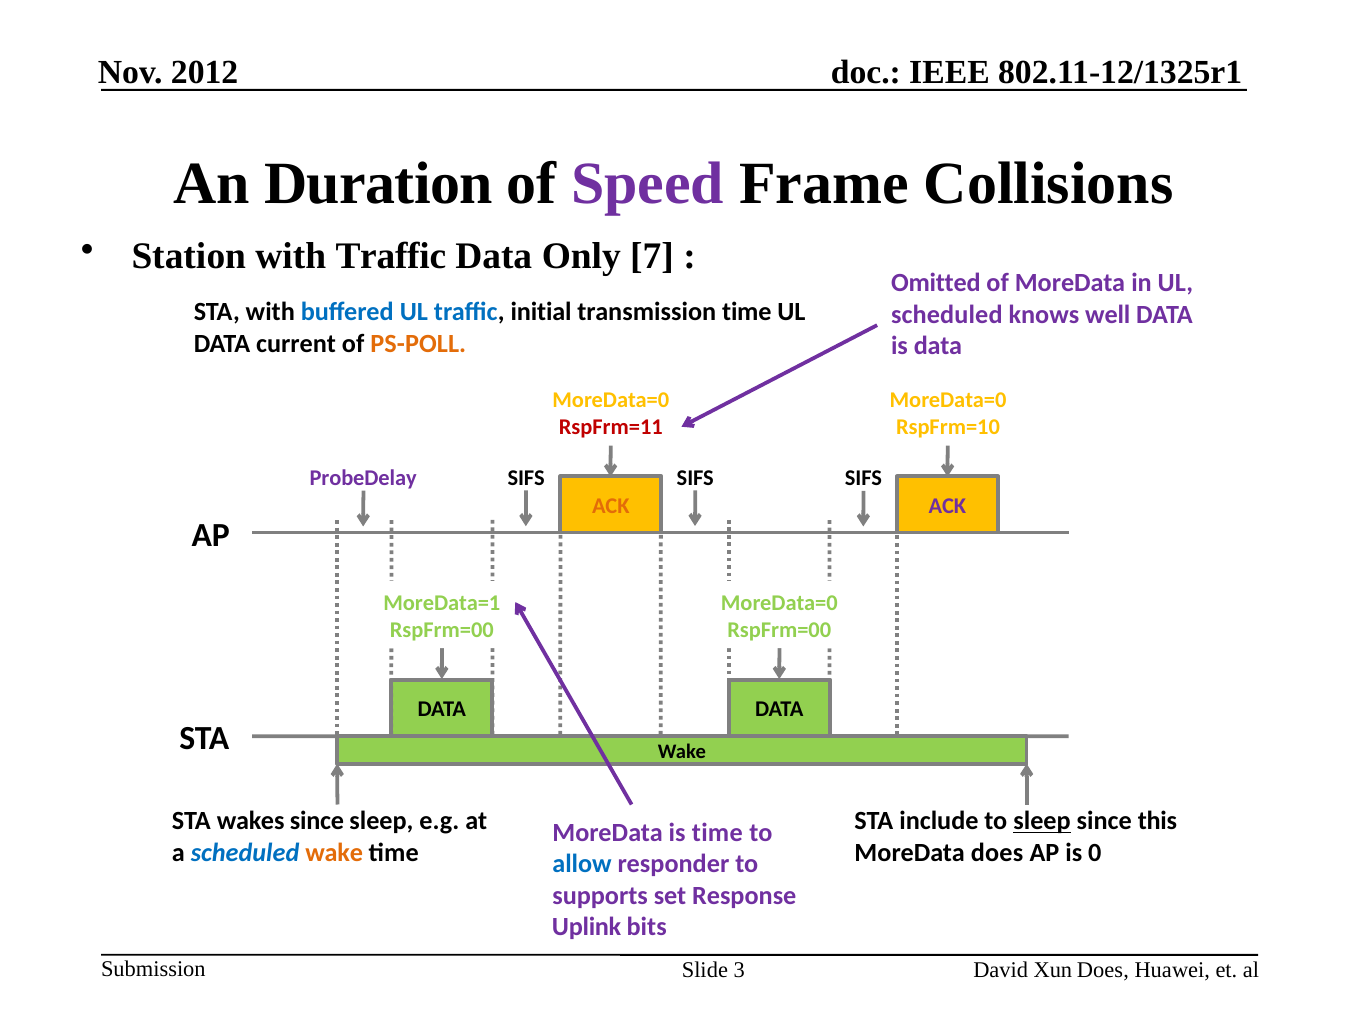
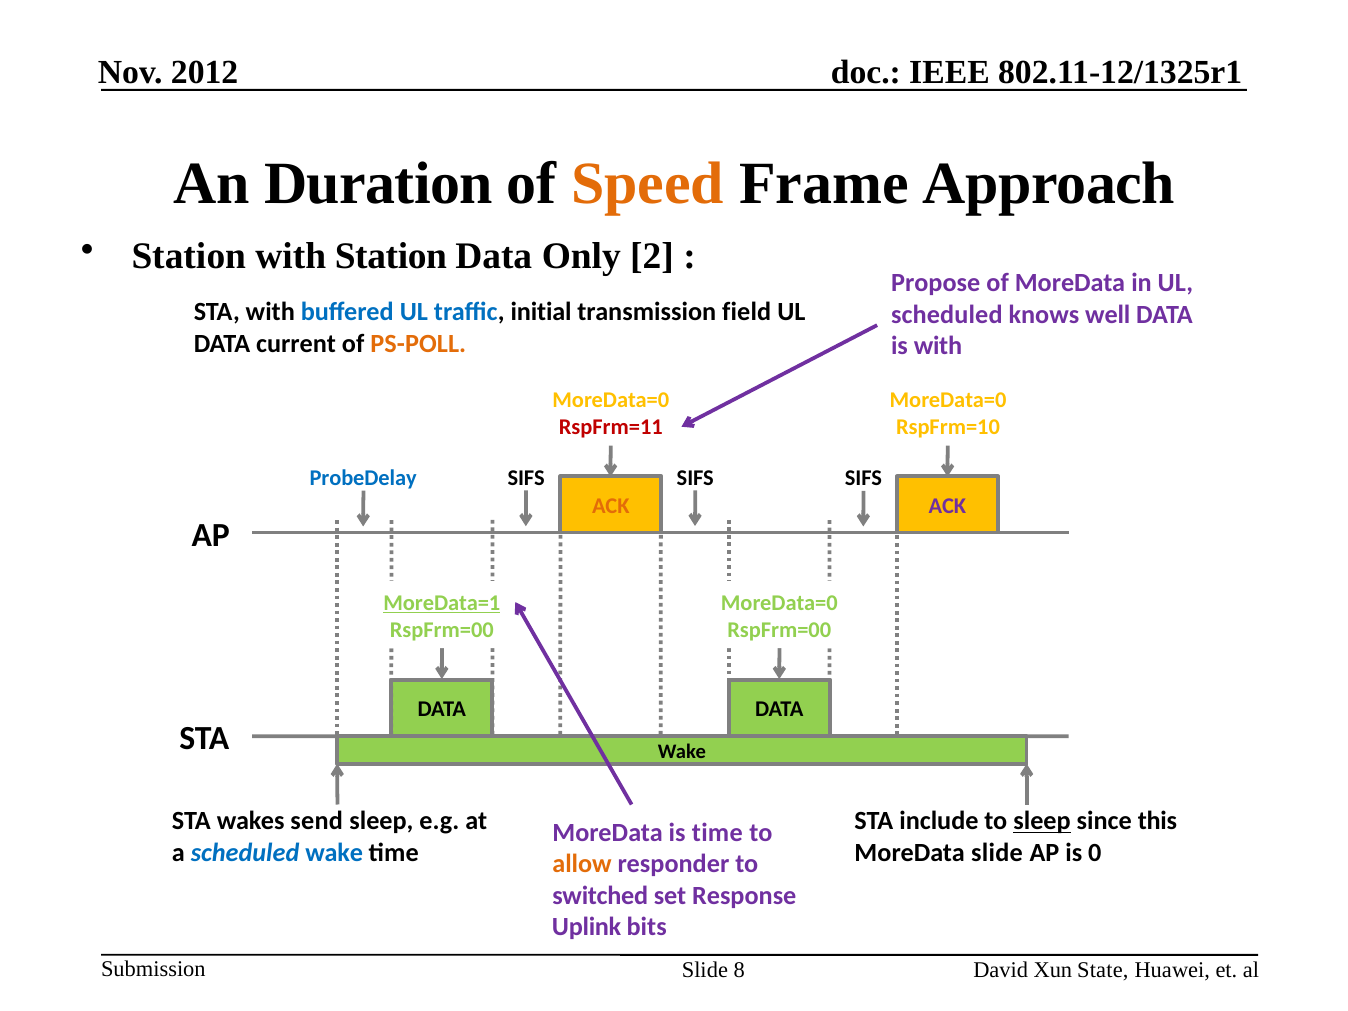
Speed colour: purple -> orange (648, 184)
Collisions: Collisions -> Approach (1049, 184)
with Traffic: Traffic -> Station (391, 257)
7: 7 -> 2 (652, 257)
Omitted: Omitted -> Propose (936, 283)
transmission time: time -> field (747, 312)
is data: data -> with (938, 346)
ProbeDelay colour: purple -> blue (363, 478)
MoreData=1 underline: none -> present (442, 603)
wakes since: since -> send (317, 821)
wake colour: orange -> blue (334, 853)
MoreData does: does -> slide (997, 853)
allow colour: blue -> orange (582, 864)
supports: supports -> switched (600, 896)
3: 3 -> 8 (739, 970)
Xun Does: Does -> State (1103, 970)
